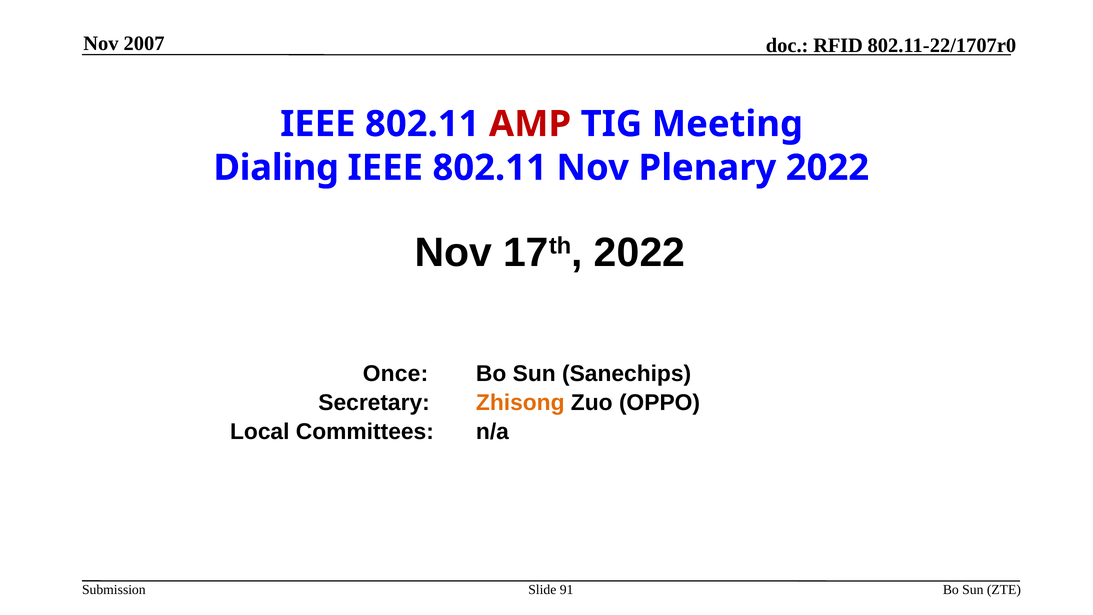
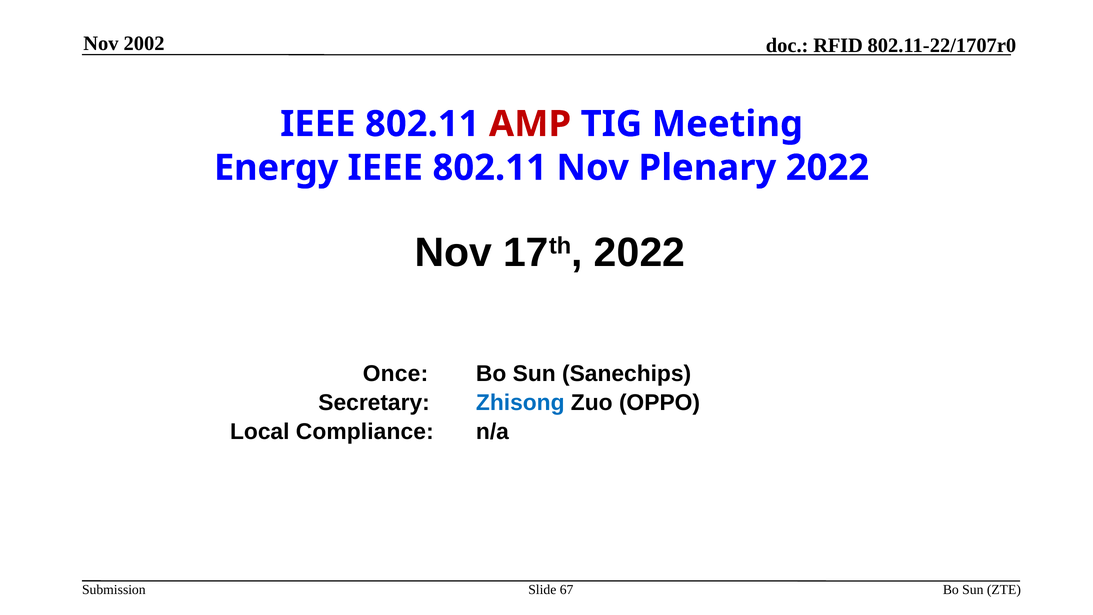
2007: 2007 -> 2002 (144, 43)
Dialing: Dialing -> Energy (276, 168)
Zhisong colour: orange -> blue (520, 403)
Committees: Committees -> Compliance (365, 432)
91: 91 -> 67 (567, 590)
